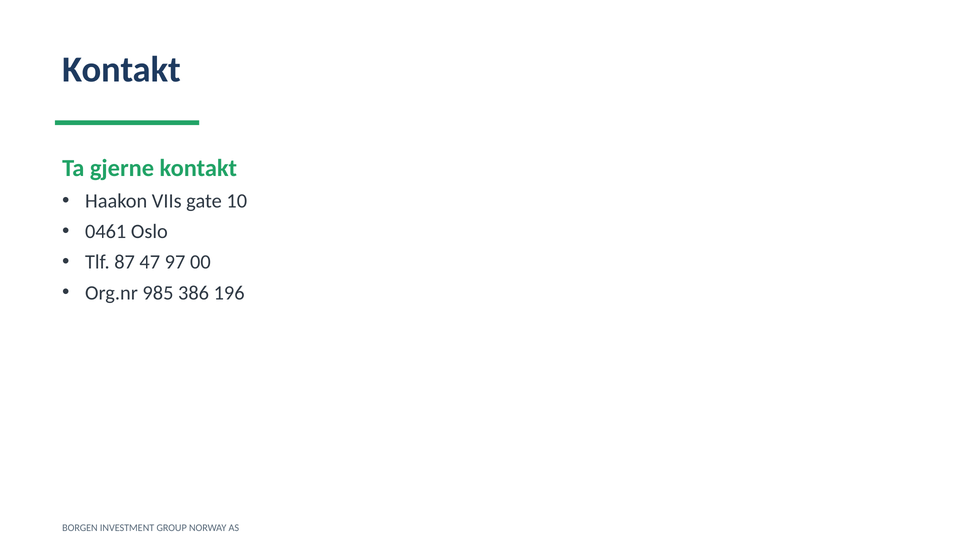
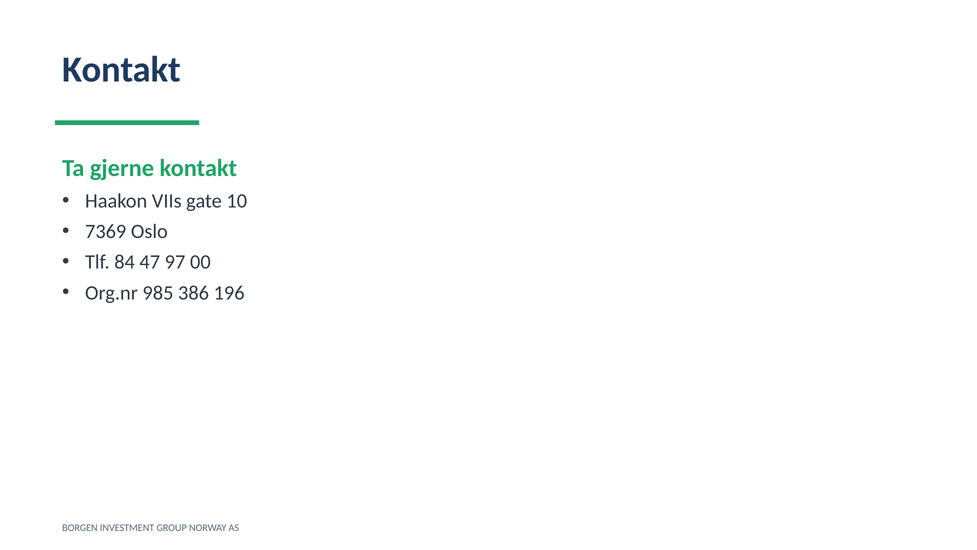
0461: 0461 -> 7369 (106, 231)
87: 87 -> 84 (125, 262)
